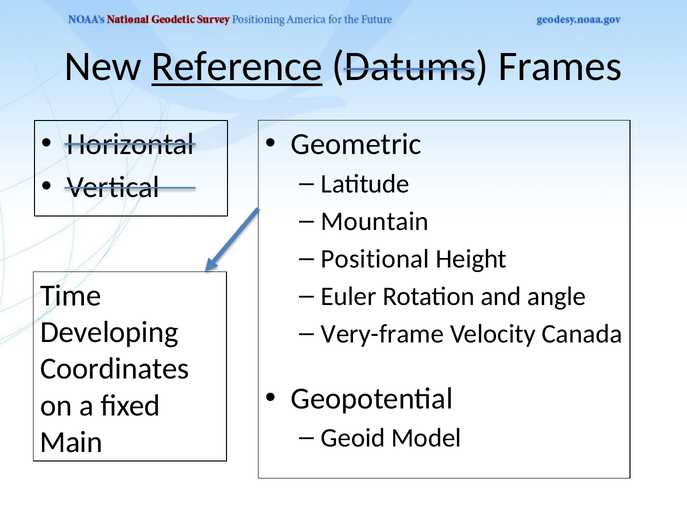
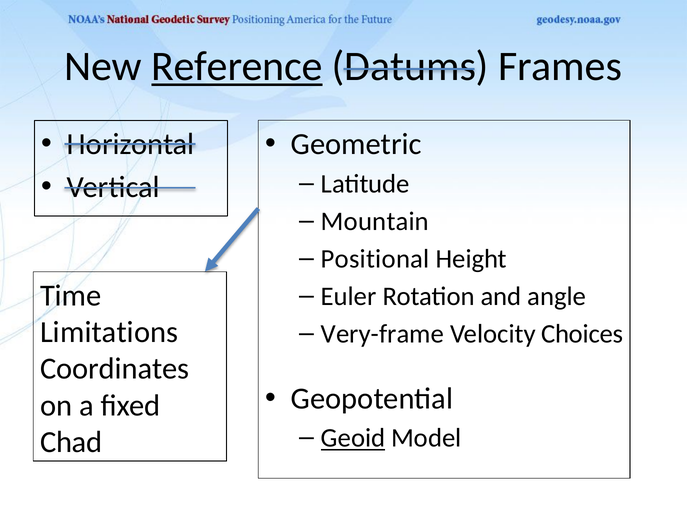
Developing: Developing -> Limitations (109, 332)
Canada: Canada -> Choices (582, 333)
Geoid underline: none -> present (353, 437)
Main: Main -> Chad (71, 442)
